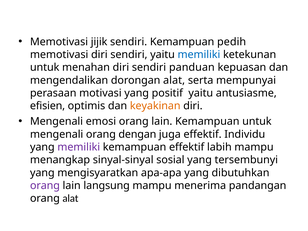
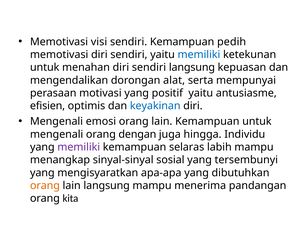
jijik: jijik -> visi (99, 42)
sendiri panduan: panduan -> langsung (192, 67)
keyakinan colour: orange -> blue (155, 106)
juga effektif: effektif -> hingga (203, 134)
kemampuan effektif: effektif -> selaras (187, 147)
orang colour: purple -> orange (45, 186)
orang alat: alat -> kita (70, 198)
